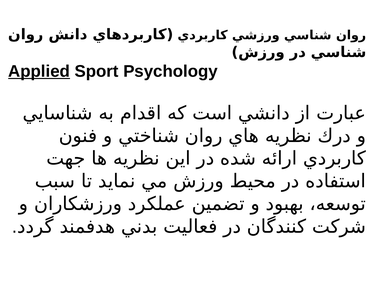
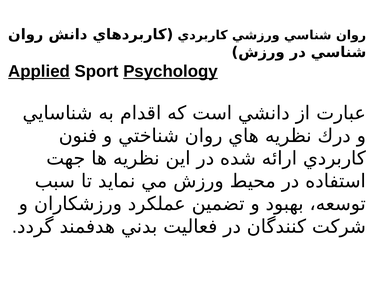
Psychology underline: none -> present (171, 71)
